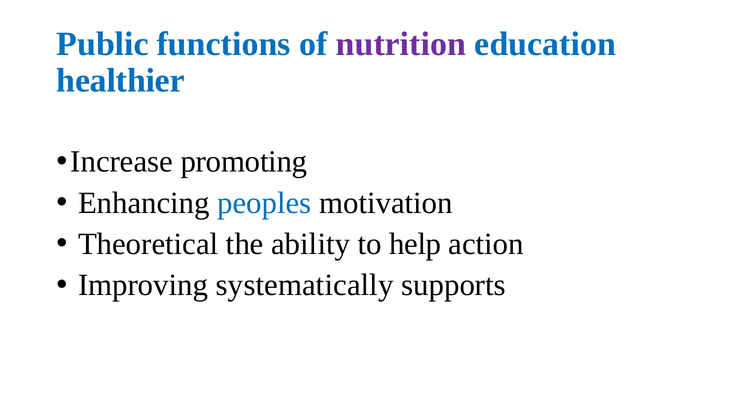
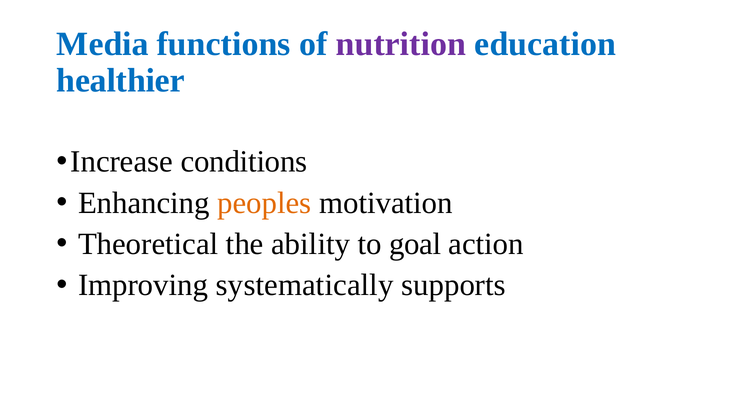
Public: Public -> Media (103, 44)
promoting: promoting -> conditions (244, 162)
peoples colour: blue -> orange (264, 203)
help: help -> goal (415, 244)
